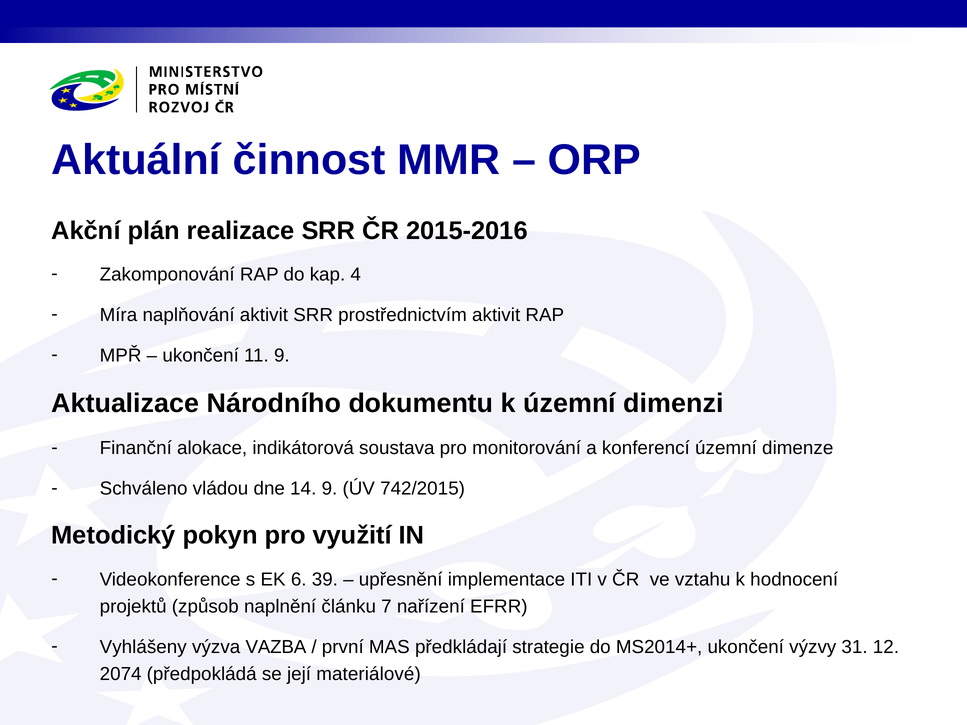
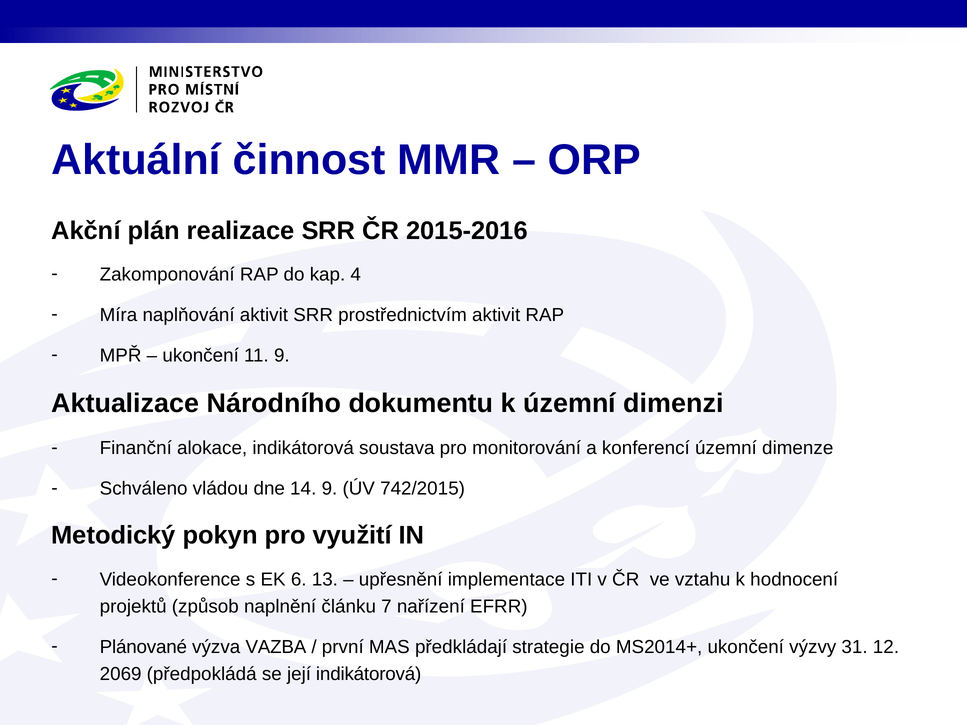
39: 39 -> 13 (325, 580)
Vyhlášeny: Vyhlášeny -> Plánované (143, 647)
2074: 2074 -> 2069 (121, 674)
její materiálové: materiálové -> indikátorová (369, 674)
